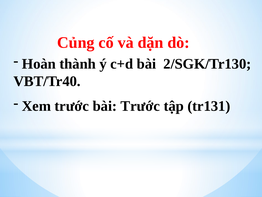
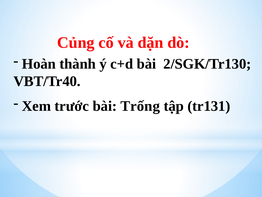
bài Trước: Trước -> Trống (140, 106)
